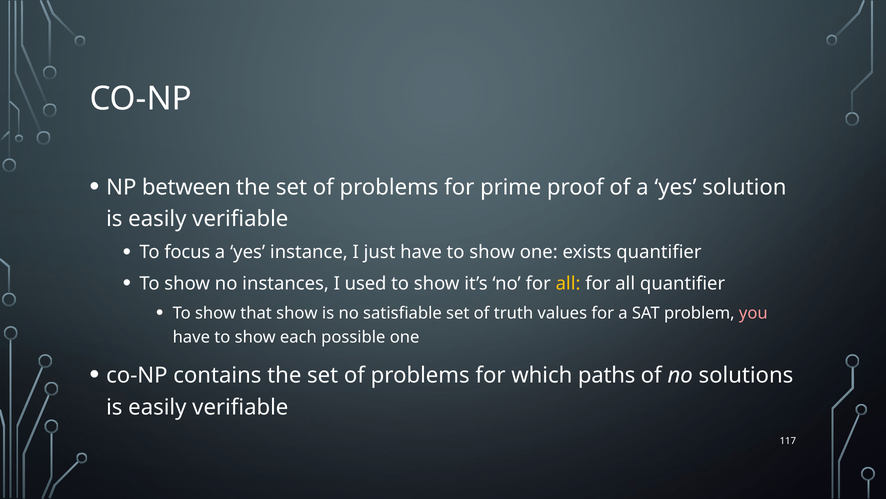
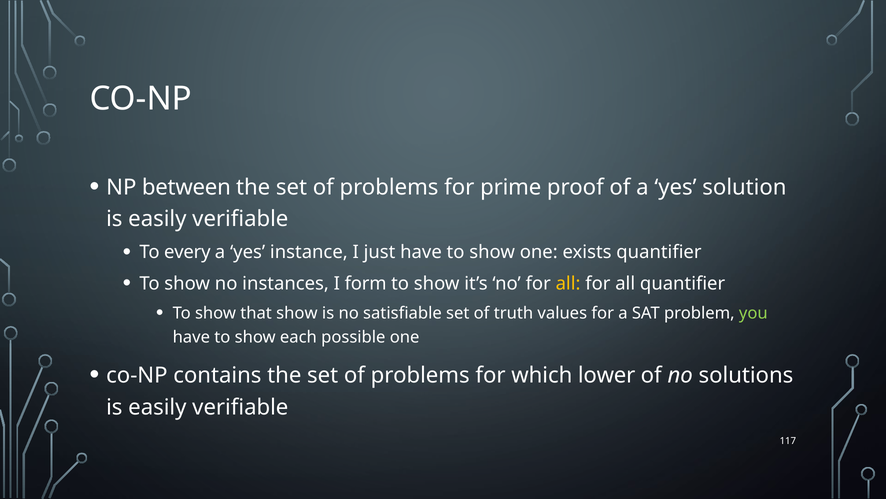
focus: focus -> every (187, 252)
used: used -> form (366, 283)
you colour: pink -> light green (753, 313)
paths: paths -> lower (607, 375)
